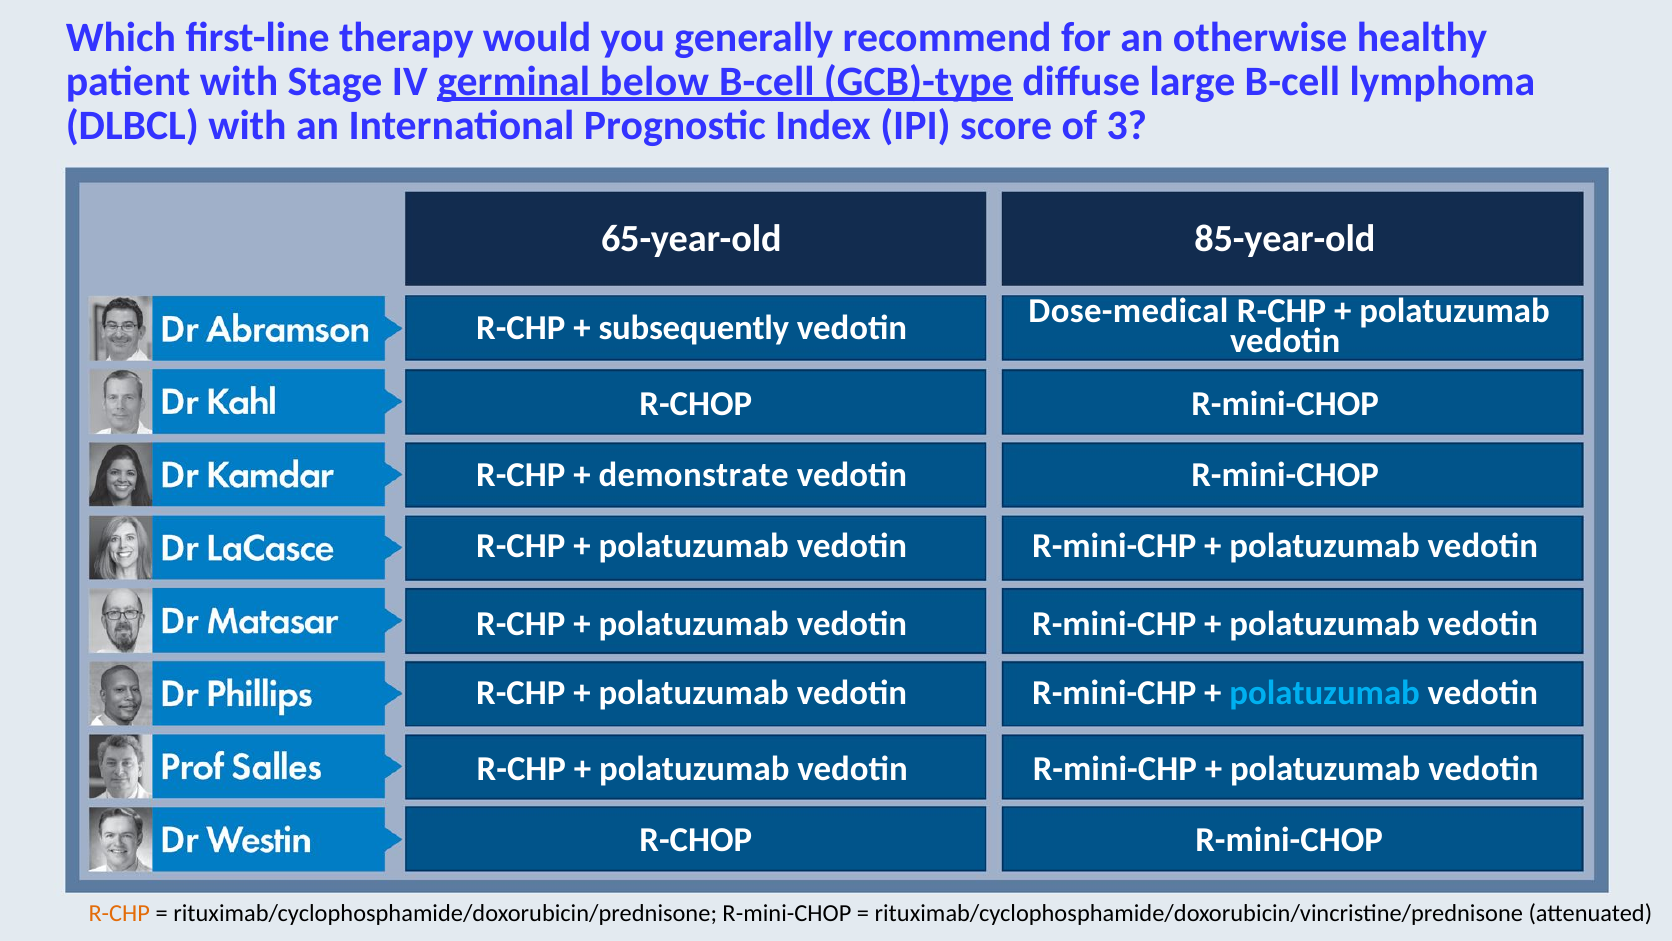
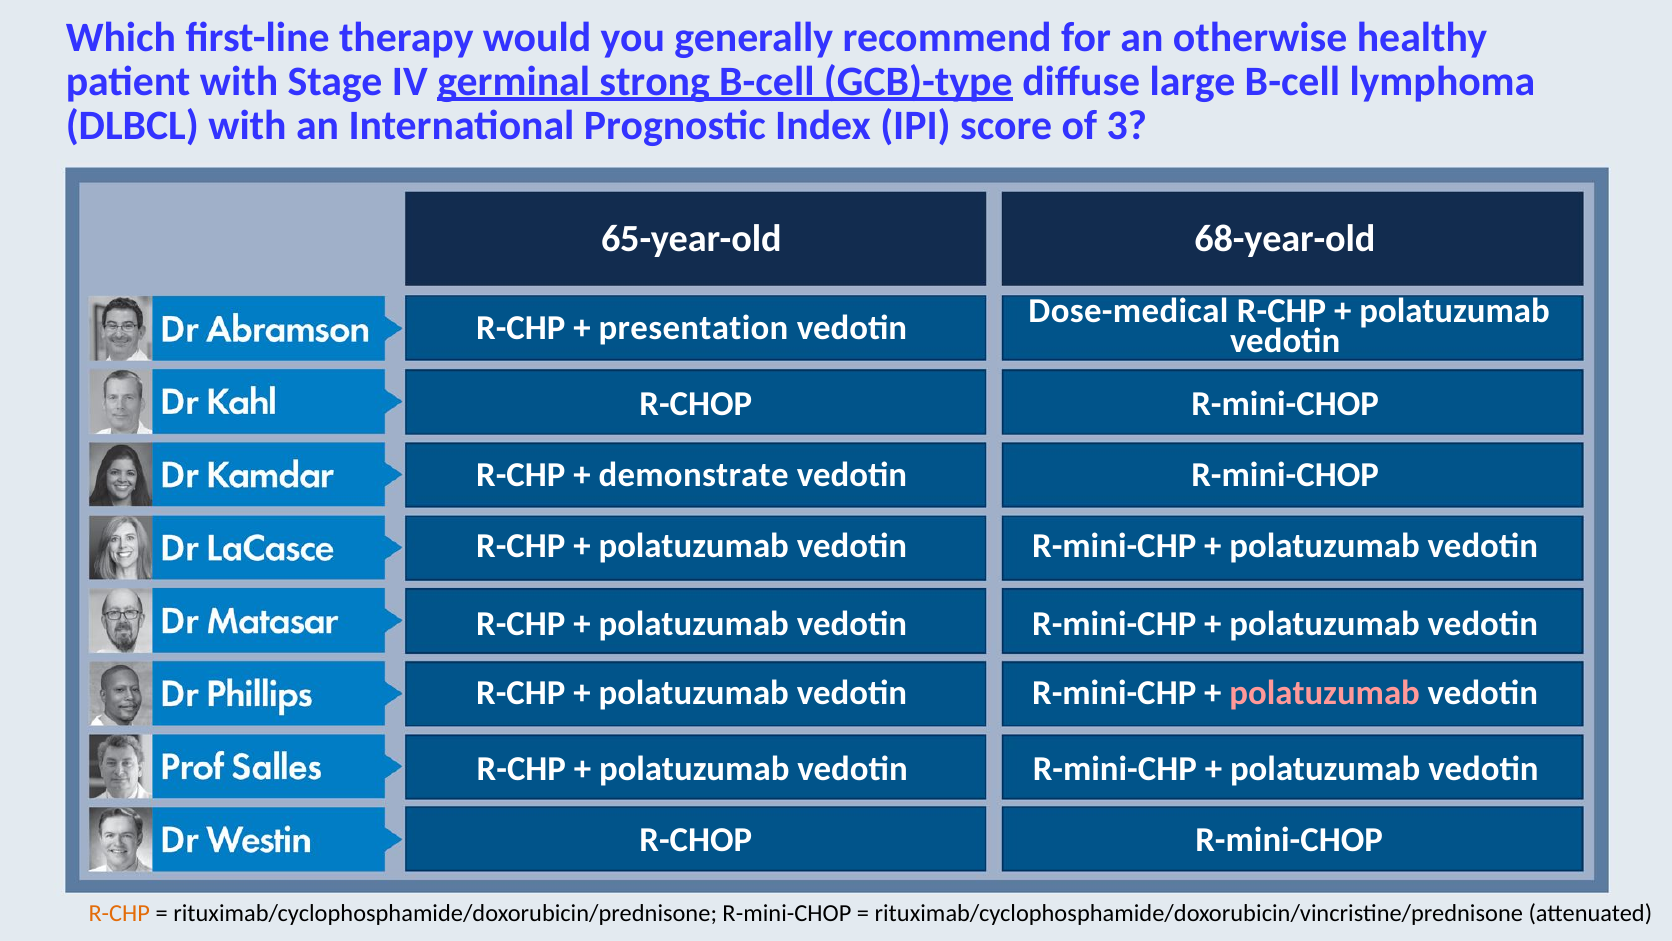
below: below -> strong (655, 81)
85-year-old: 85-year-old -> 68-year-old (1285, 238)
subsequently: subsequently -> presentation (694, 327)
polatuzumab colour: light blue -> pink (1325, 692)
